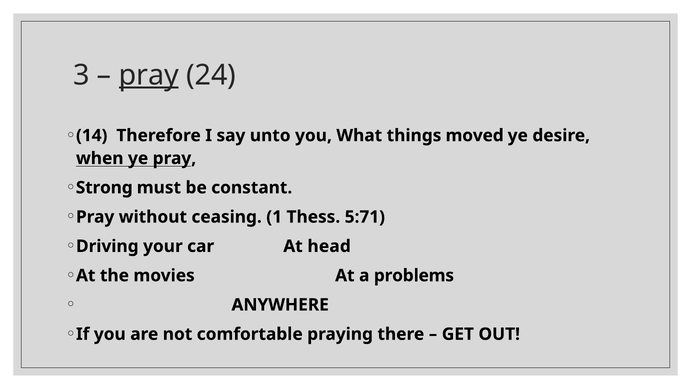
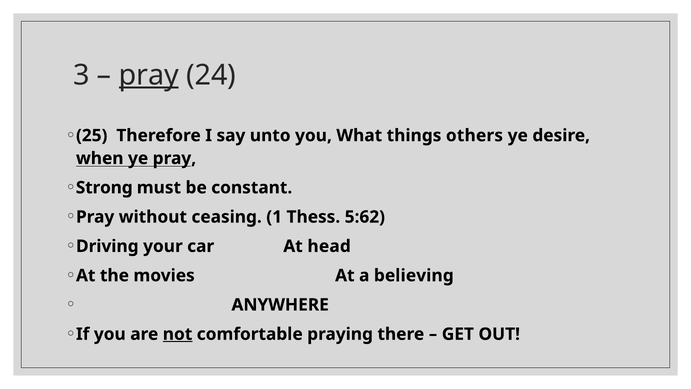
14: 14 -> 25 (92, 135)
moved: moved -> others (474, 135)
5:71: 5:71 -> 5:62 (365, 217)
problems: problems -> believing (414, 275)
not underline: none -> present (178, 334)
